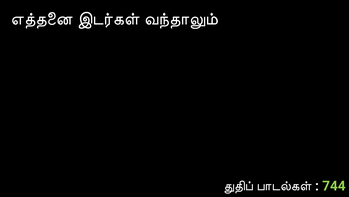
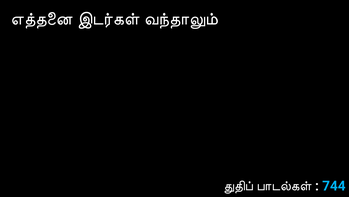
744 colour: light green -> light blue (334, 185)
